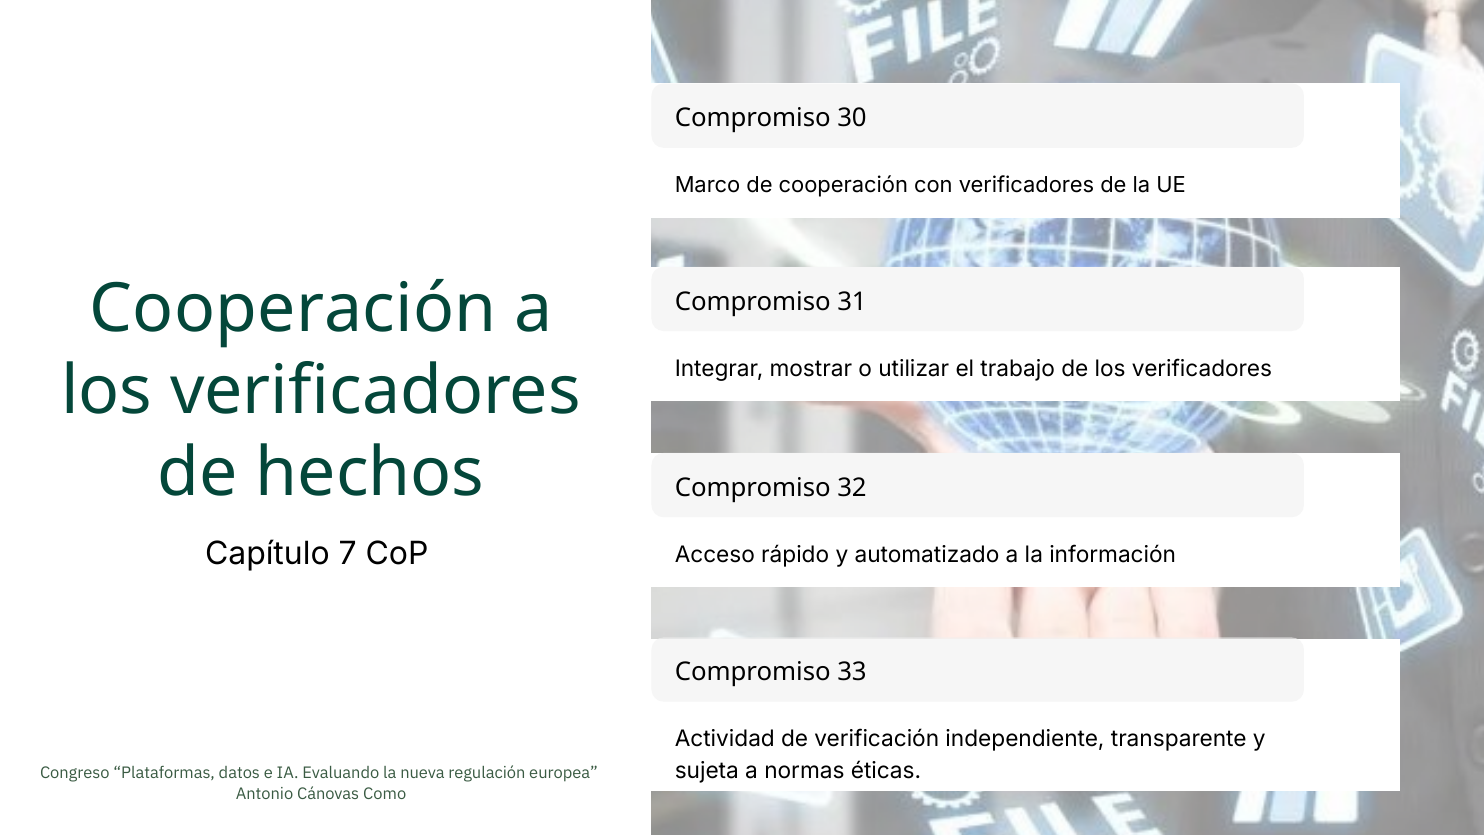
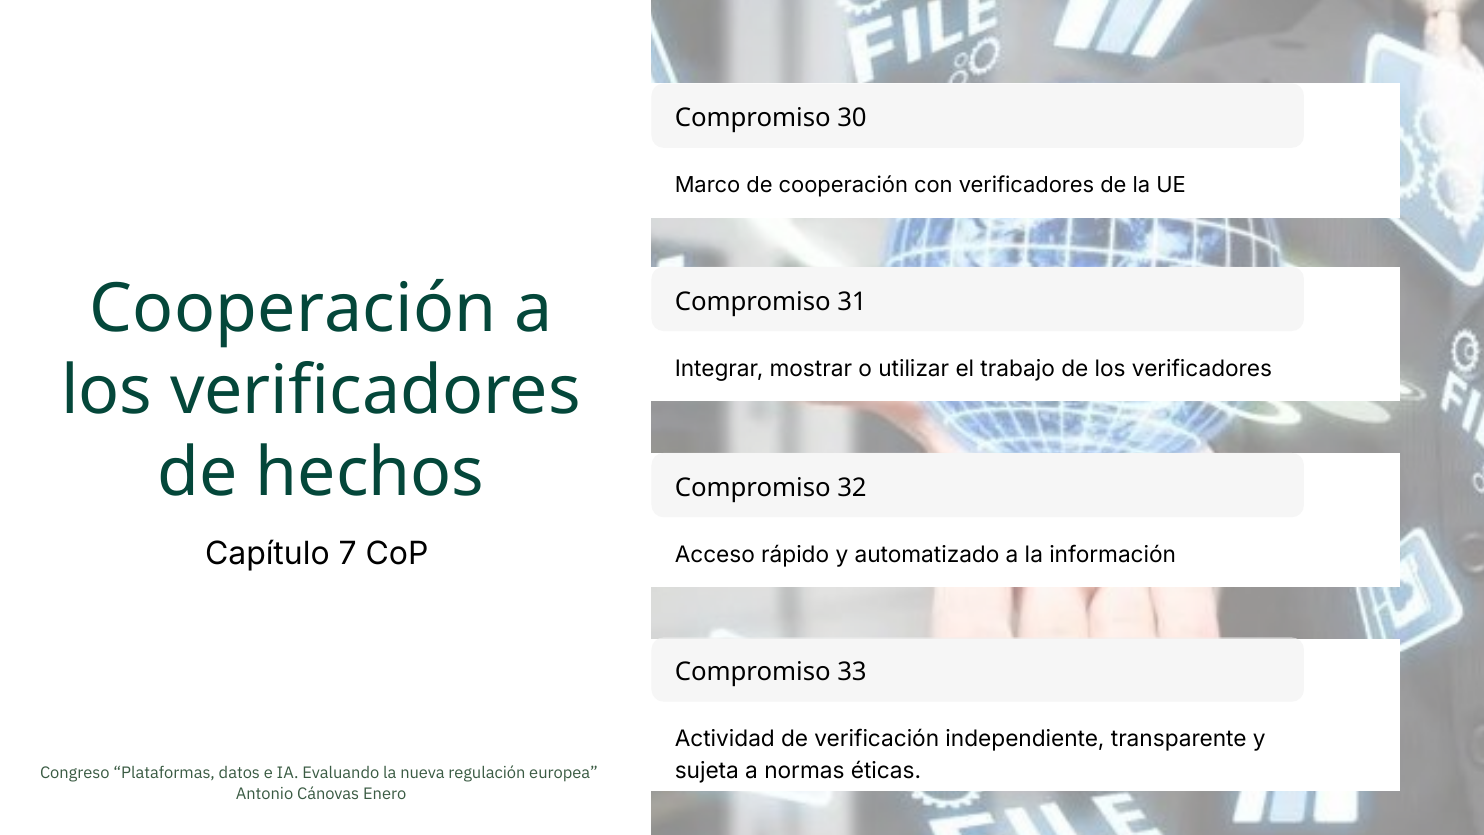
Como: Como -> Enero (385, 794)
